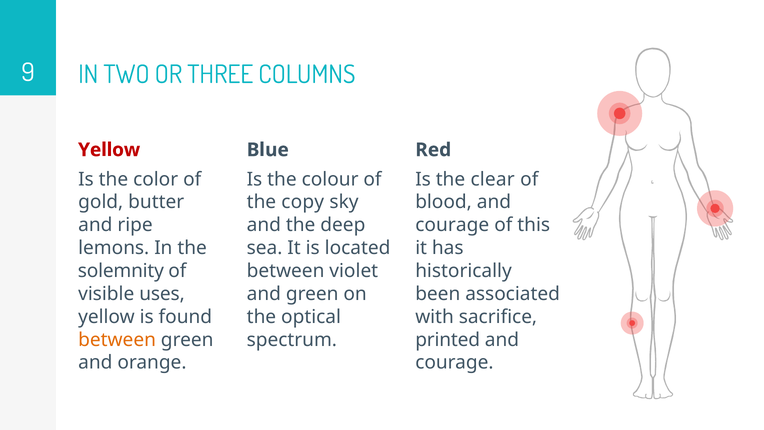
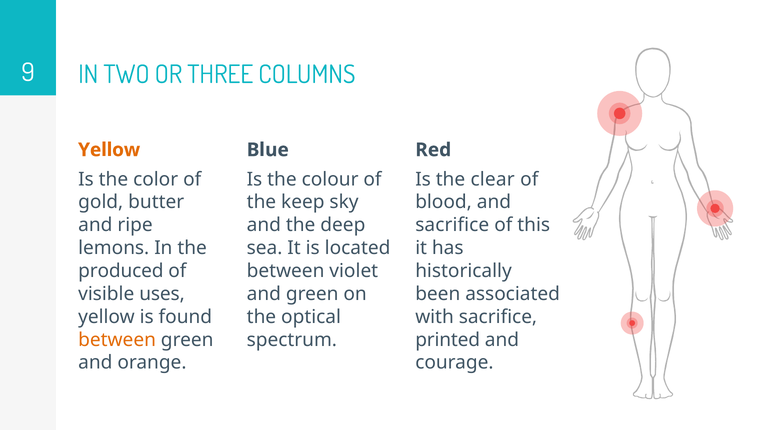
Yellow colour: red -> orange (109, 150)
copy: copy -> keep (303, 202)
courage: courage -> sacrifice (452, 225)
solemnity: solemnity -> produced (121, 271)
